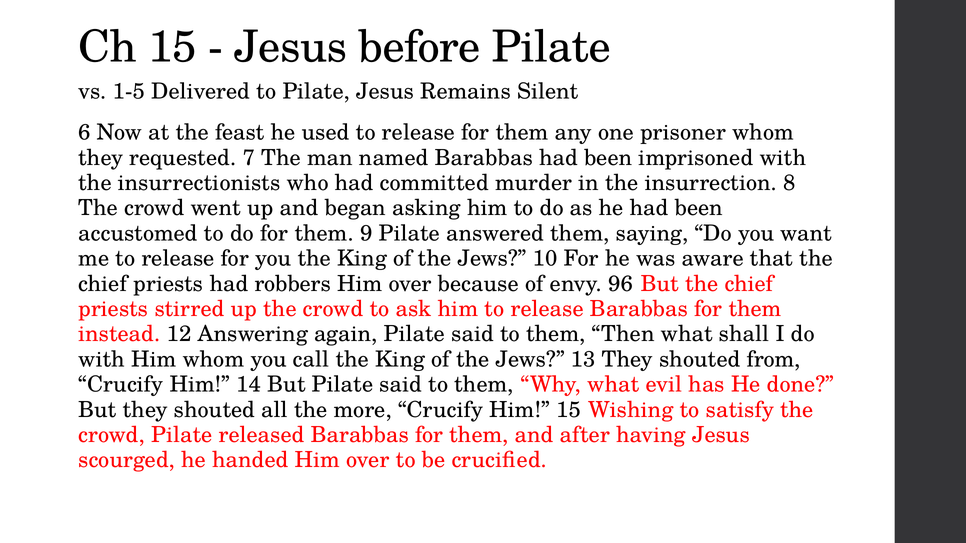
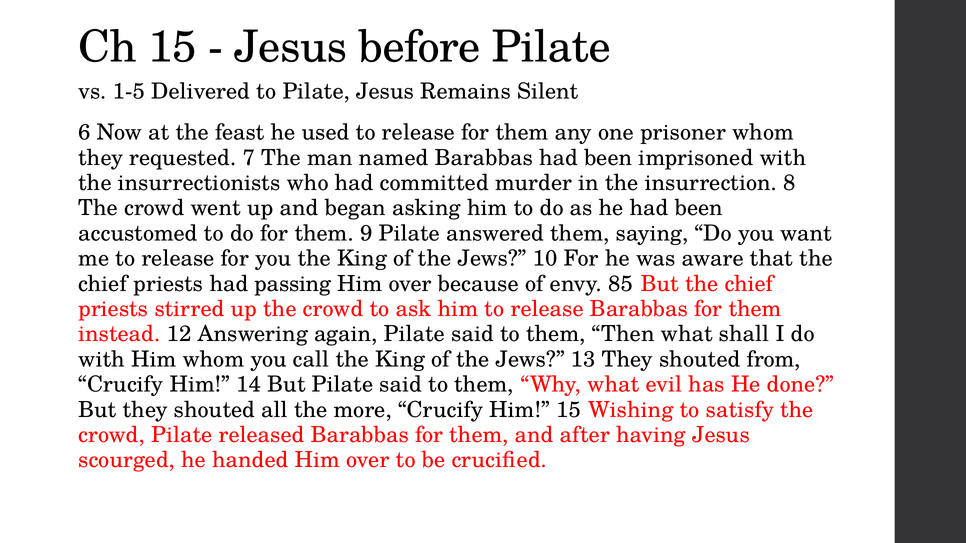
robbers: robbers -> passing (293, 284)
96: 96 -> 85 (621, 284)
